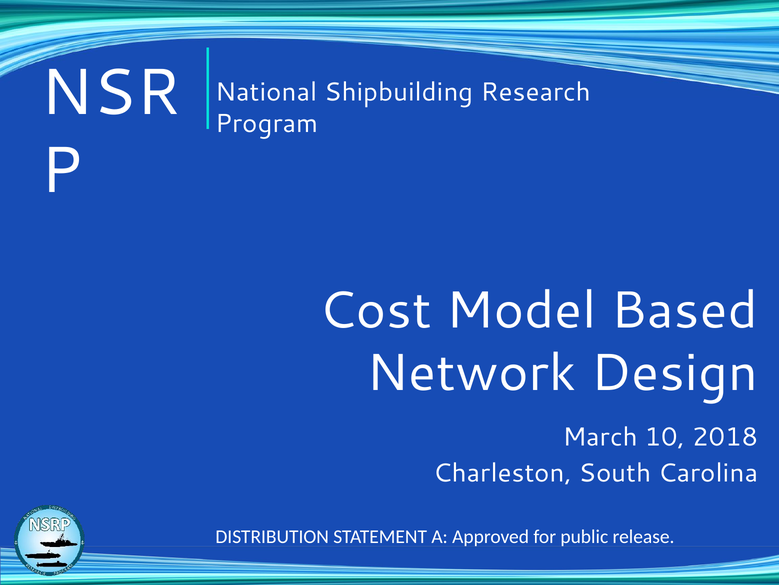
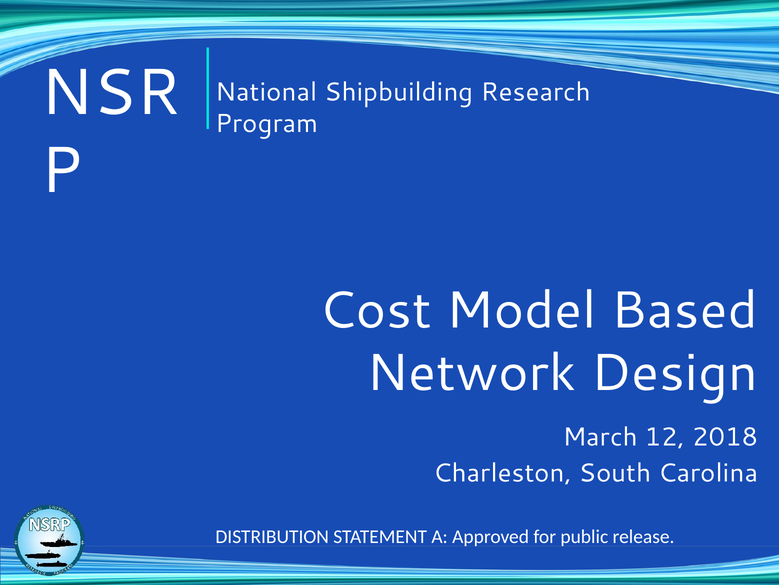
10: 10 -> 12 (665, 437)
